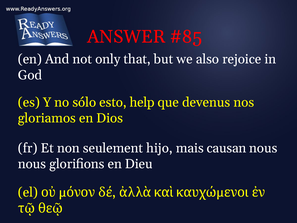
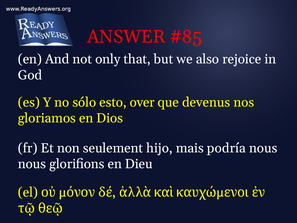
help: help -> over (142, 102)
causan: causan -> podría (226, 148)
